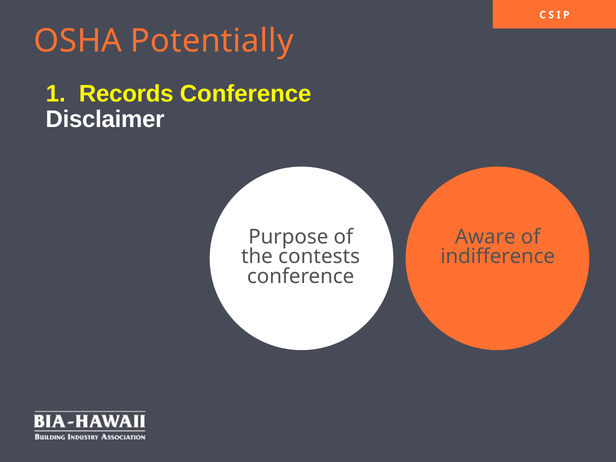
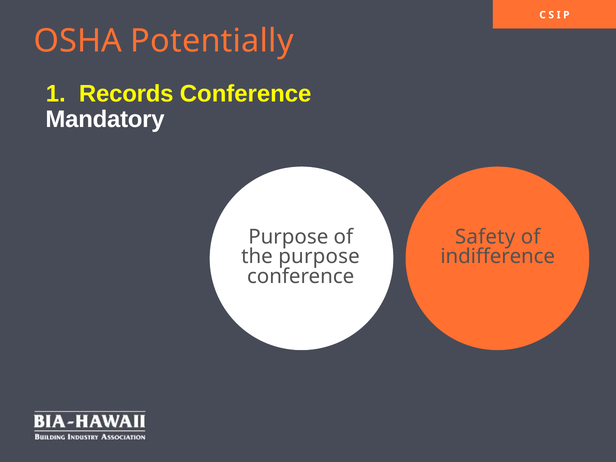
Disclaimer: Disclaimer -> Mandatory (105, 120)
Aware: Aware -> Safety (485, 237)
the contests: contests -> purpose (319, 257)
